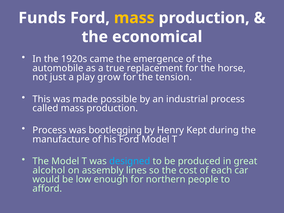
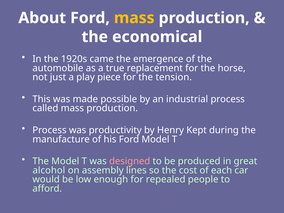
Funds: Funds -> About (42, 18)
grow: grow -> piece (109, 77)
bootlegging: bootlegging -> productivity (115, 130)
designed colour: light blue -> pink (130, 161)
northern: northern -> repealed (166, 179)
